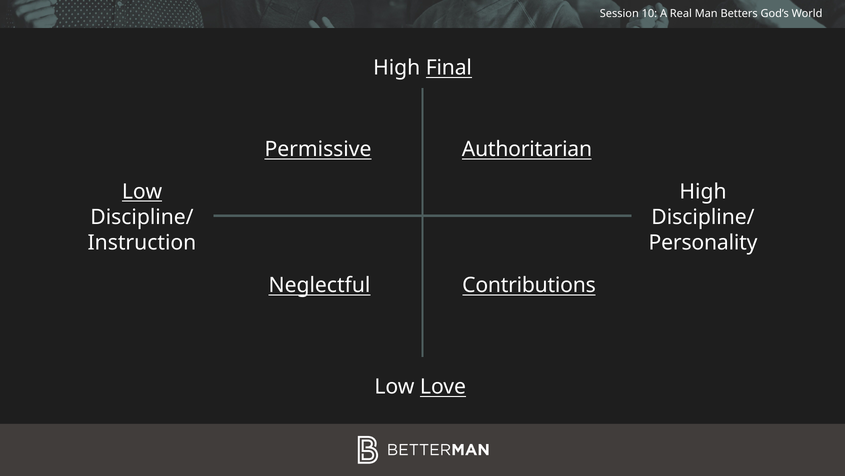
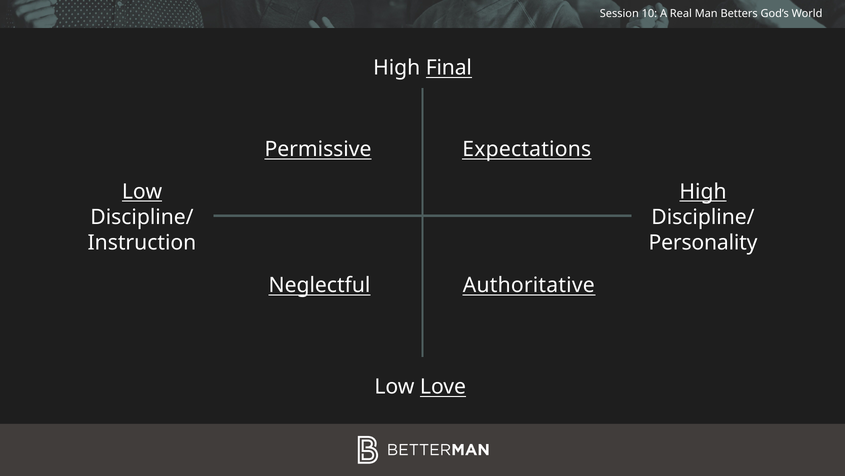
Authoritarian: Authoritarian -> Expectations (527, 149)
High underline: none -> present (703, 192)
Contributions: Contributions -> Authoritative (529, 285)
